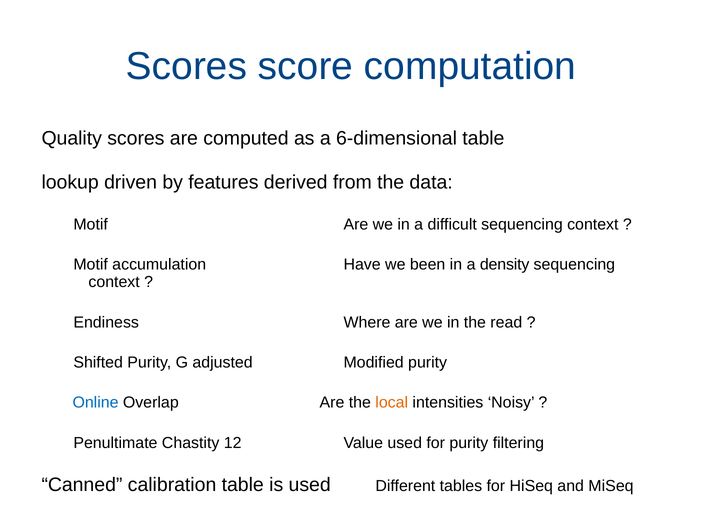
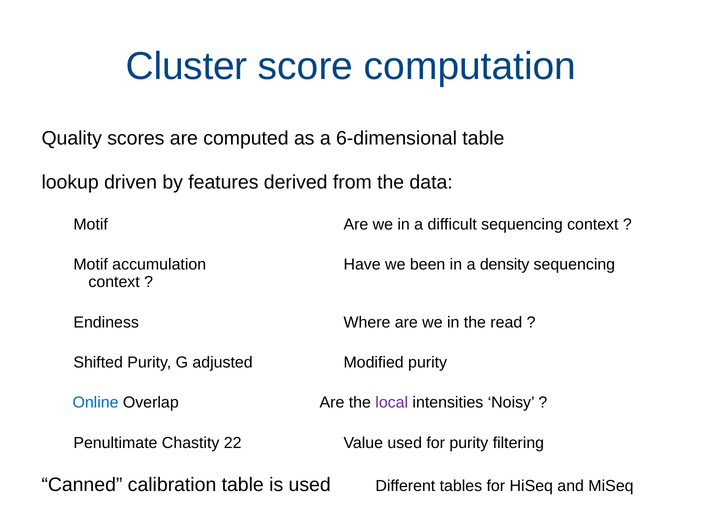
Scores: Scores -> Cluster (187, 66)
local colour: orange -> purple (392, 403)
12: 12 -> 22 (233, 443)
